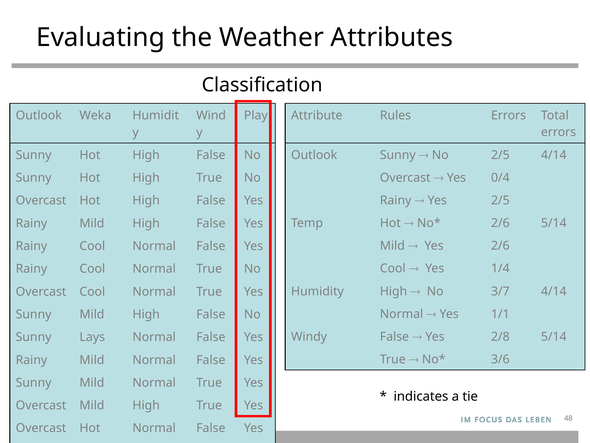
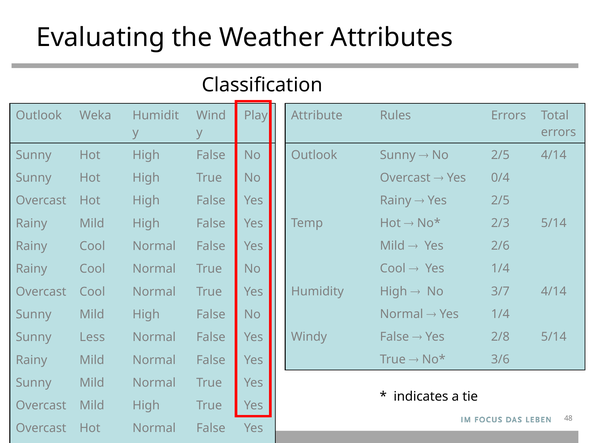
2/6: 2/6 -> 2/3 (500, 223)
1/1: 1/1 -> 1/4 (500, 314)
Lays: Lays -> Less (92, 337)
